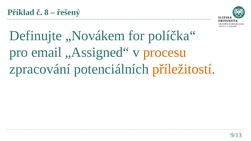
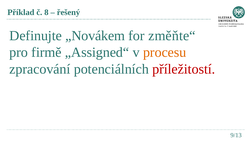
políčka“: políčka“ -> změňte“ (172, 36)
email: email -> firmě (46, 52)
příležitostí colour: orange -> red (184, 69)
